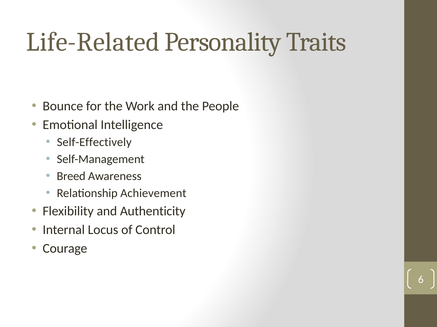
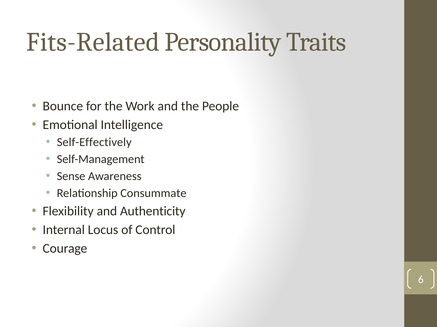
Life-Related: Life-Related -> Fits-Related (93, 42)
Breed: Breed -> Sense (71, 177)
Achievement: Achievement -> Consummate (153, 194)
